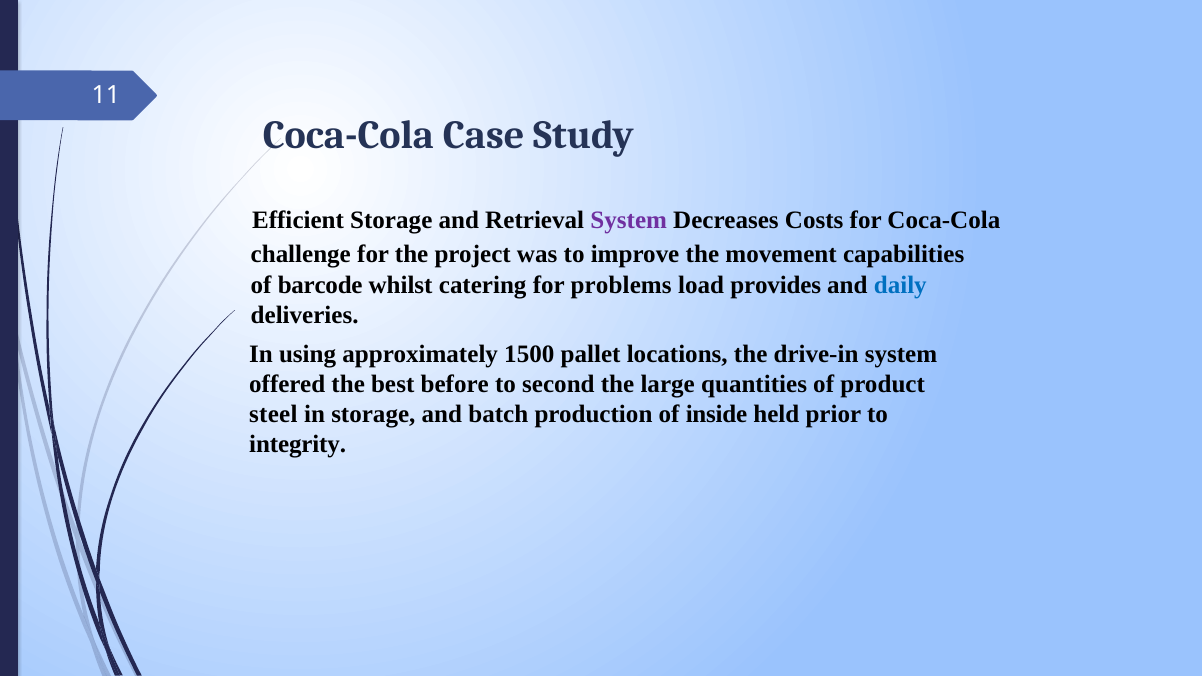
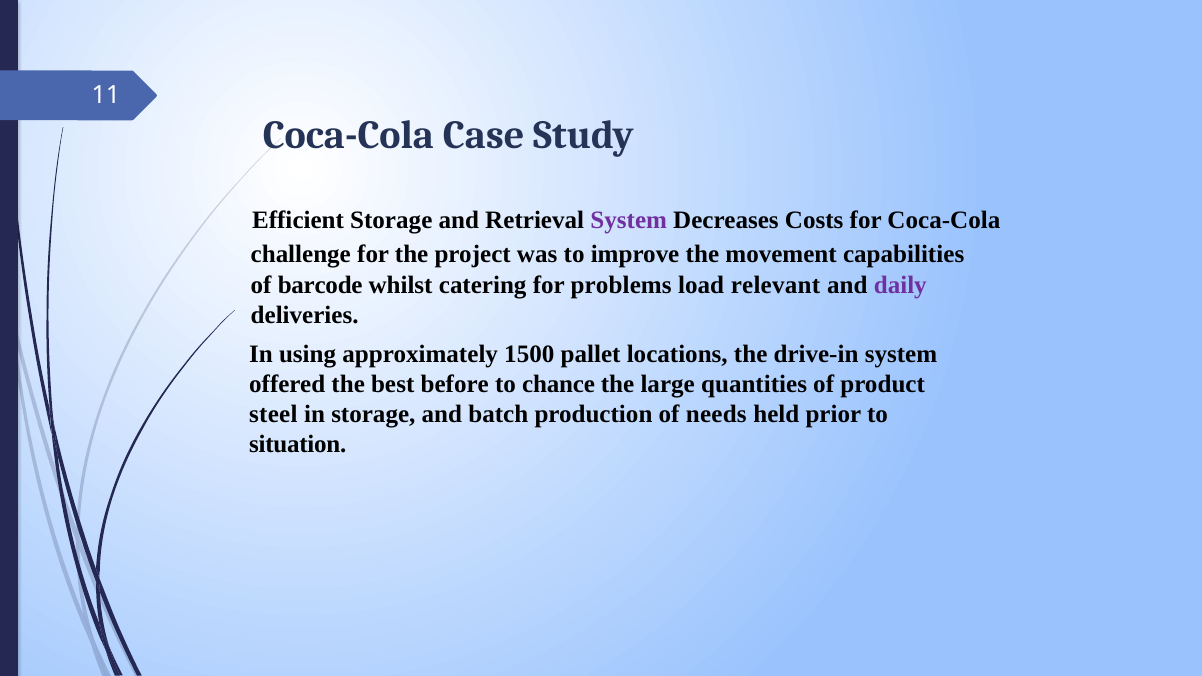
provides: provides -> relevant (775, 285)
daily colour: blue -> purple (900, 285)
second: second -> chance (559, 384)
inside: inside -> needs (716, 414)
integrity: integrity -> situation (298, 444)
